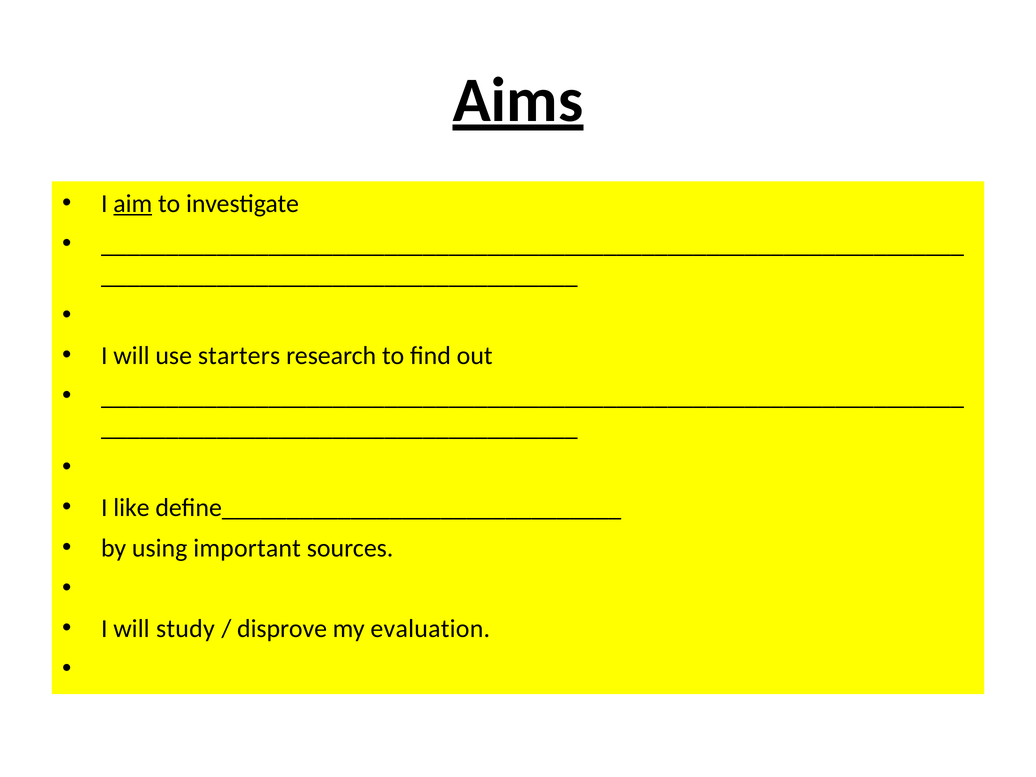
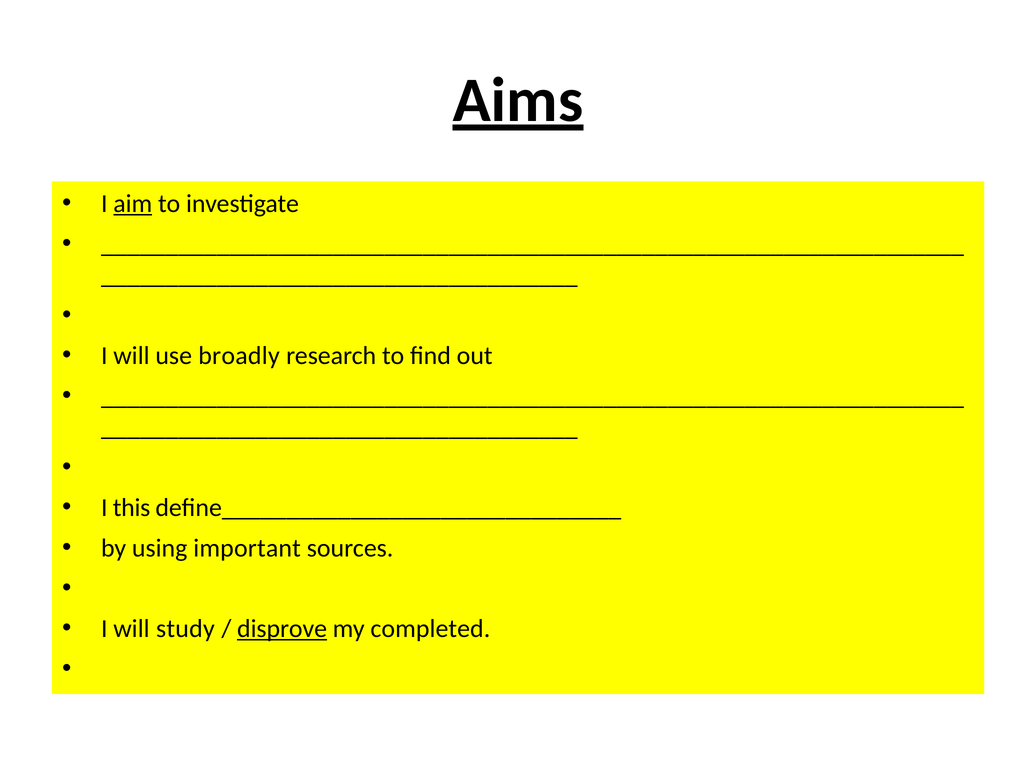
starters: starters -> broadly (239, 356)
like: like -> this (132, 508)
disprove underline: none -> present (282, 629)
evaluation: evaluation -> completed (430, 629)
